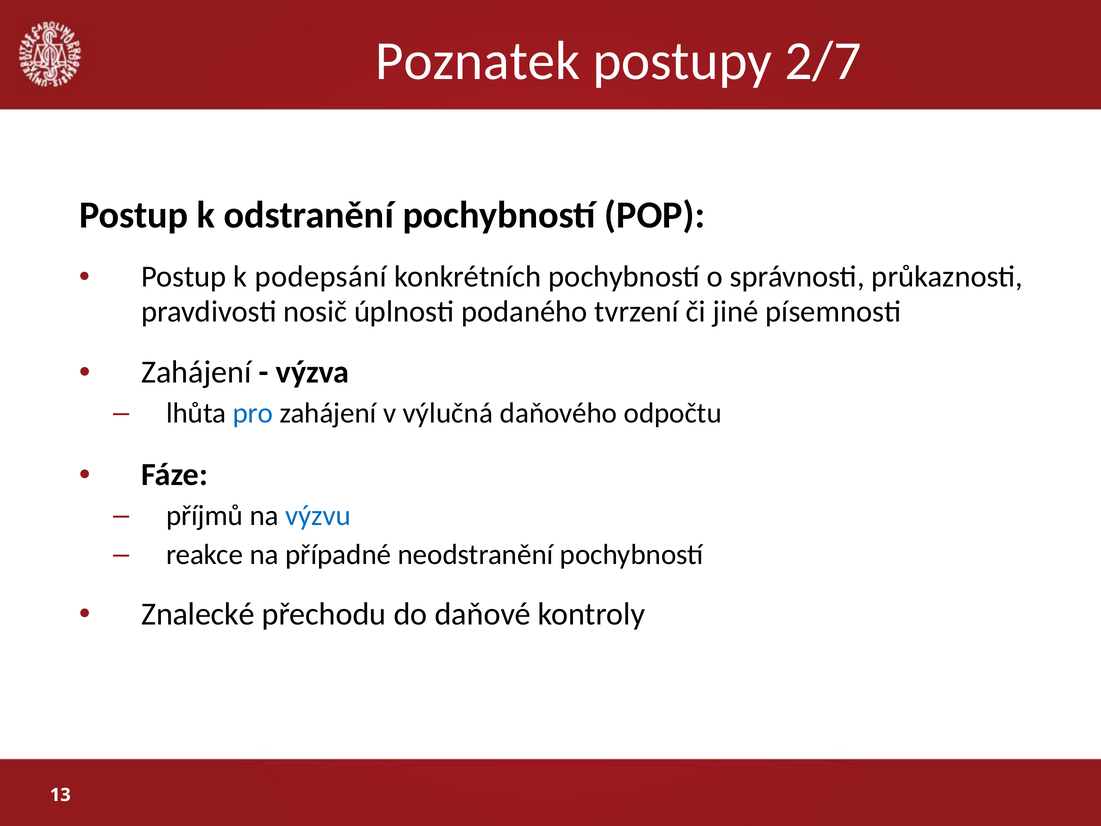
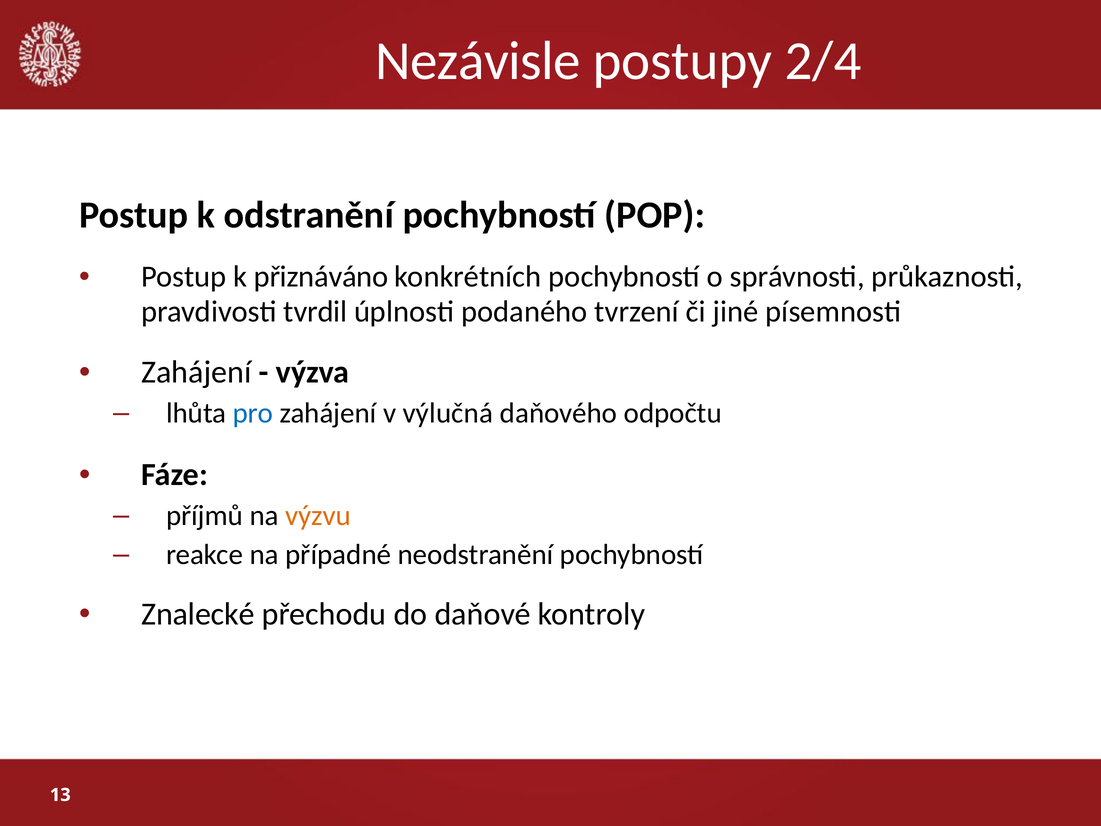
Poznatek: Poznatek -> Nezávisle (478, 61)
2/7: 2/7 -> 2/4 (823, 61)
podepsání: podepsání -> přiznáváno (321, 277)
nosič: nosič -> tvrdil (315, 312)
výzvu colour: blue -> orange (318, 515)
